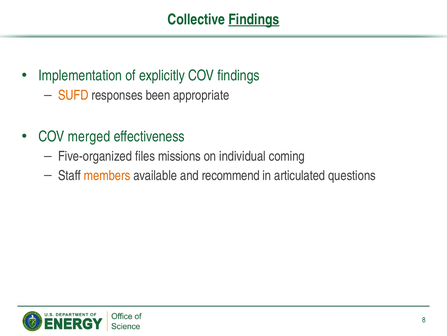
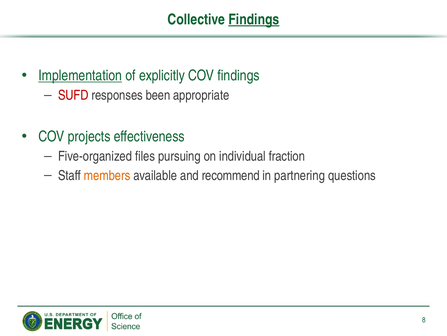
Implementation underline: none -> present (80, 75)
SUFD colour: orange -> red (73, 95)
merged: merged -> projects (89, 136)
missions: missions -> pursuing (179, 156)
coming: coming -> fraction (287, 156)
articulated: articulated -> partnering (300, 175)
